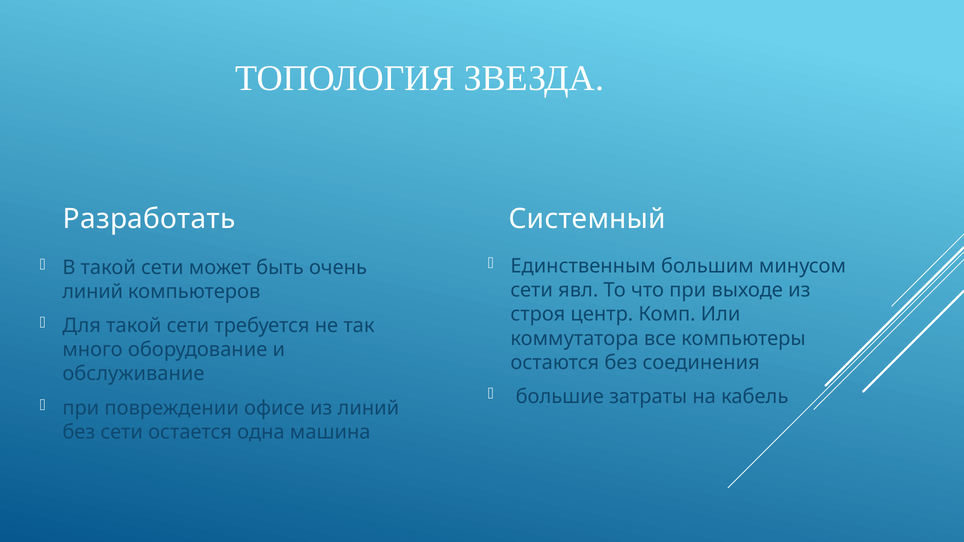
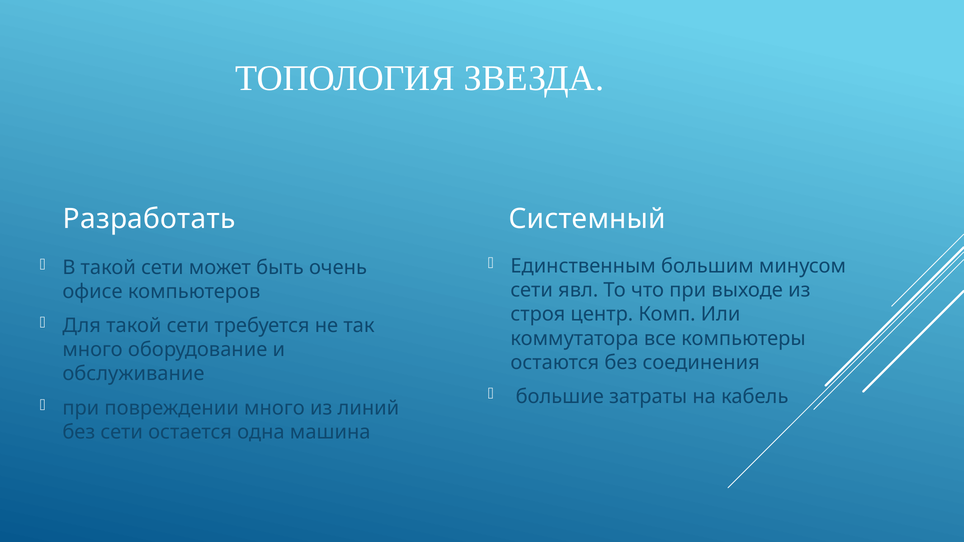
линий: линий -> офисе (93, 292)
повреждении офисе: офисе -> много (274, 408)
